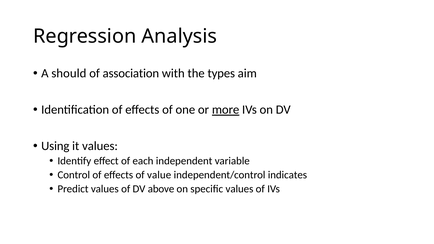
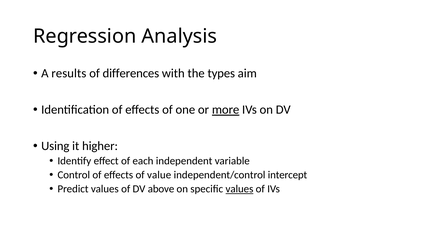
should: should -> results (69, 73)
association: association -> differences (131, 73)
it values: values -> higher (100, 146)
indicates: indicates -> intercept (287, 175)
values underline: none -> present (239, 189)
